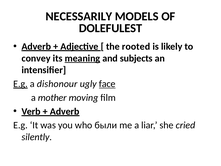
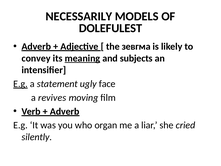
rooted: rooted -> зевгма (136, 46)
dishonour: dishonour -> statement (57, 84)
face underline: present -> none (107, 84)
mother: mother -> revives (52, 97)
были: были -> organ (106, 125)
